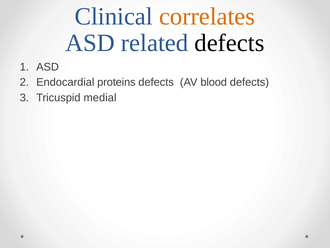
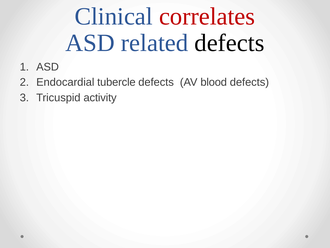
correlates colour: orange -> red (207, 16)
proteins: proteins -> tubercle (116, 82)
medial: medial -> activity (100, 98)
